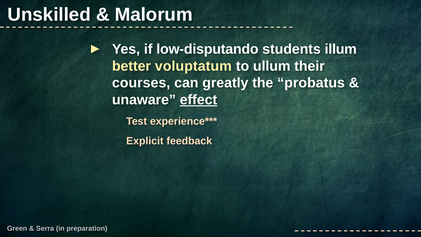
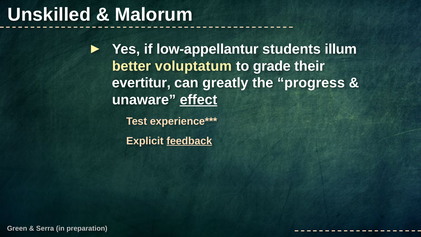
low-disputando: low-disputando -> low-appellantur (207, 49)
ullum: ullum -> grade (272, 66)
courses: courses -> evertitur (141, 83)
probatus: probatus -> progress (311, 83)
feedback underline: none -> present (189, 141)
